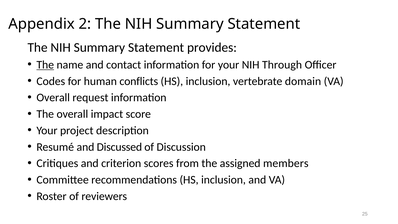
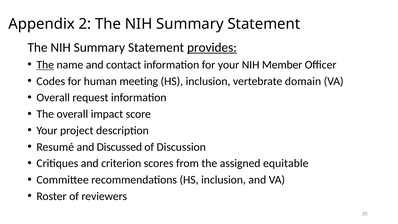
provides underline: none -> present (212, 47)
Through: Through -> Member (282, 65)
conflicts: conflicts -> meeting (139, 81)
members: members -> equitable (286, 163)
